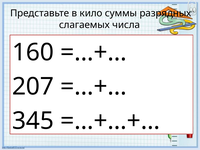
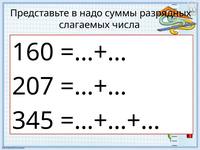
кило: кило -> надо (91, 13)
